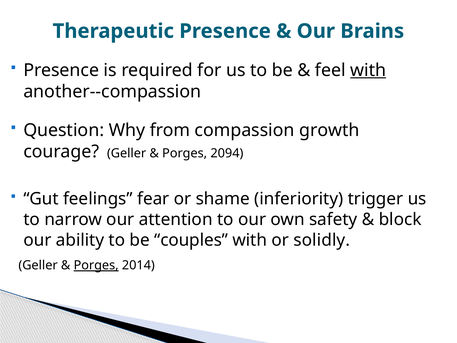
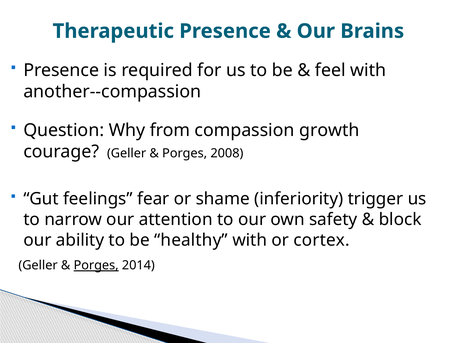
with underline: present -> none (368, 70)
2094: 2094 -> 2008 (227, 153)
couples: couples -> healthy (191, 240)
solidly: solidly -> cortex (322, 240)
